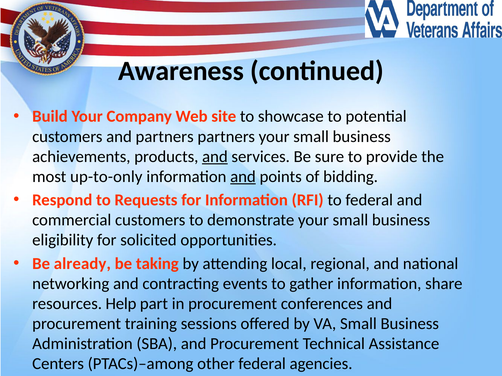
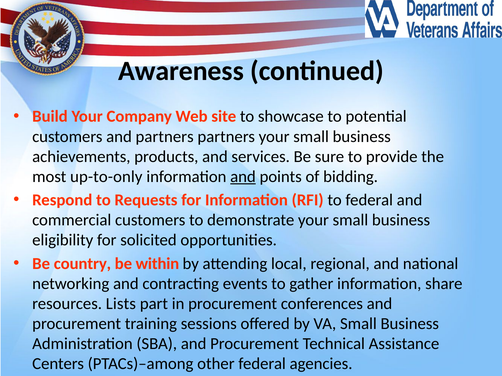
and underline: present -> none (215, 157)
already: already -> country (82, 264)
taking: taking -> within (157, 264)
Help: Help -> Lists (121, 304)
